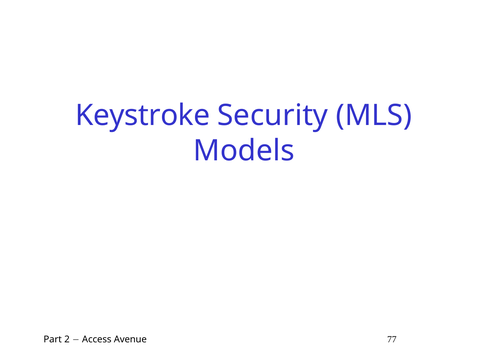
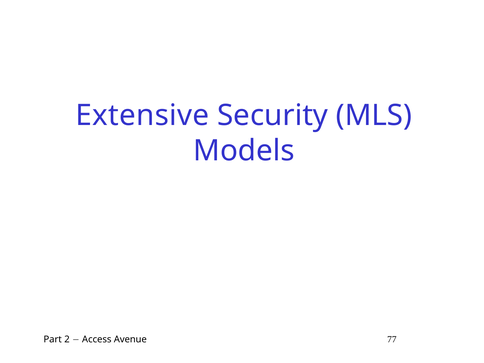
Keystroke: Keystroke -> Extensive (142, 115)
